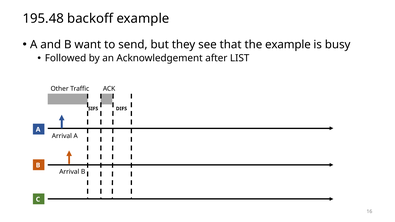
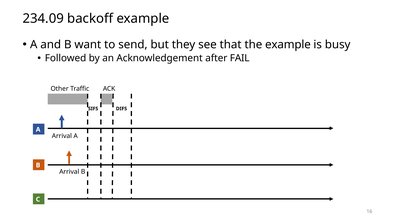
195.48: 195.48 -> 234.09 (43, 18)
LIST: LIST -> FAIL (240, 58)
